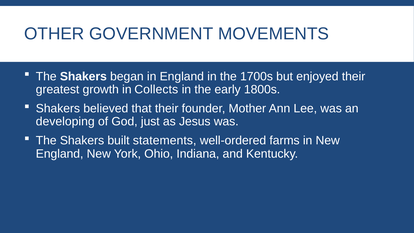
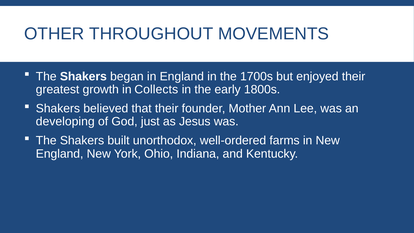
GOVERNMENT: GOVERNMENT -> THROUGHOUT (151, 34)
statements: statements -> unorthodox (165, 141)
